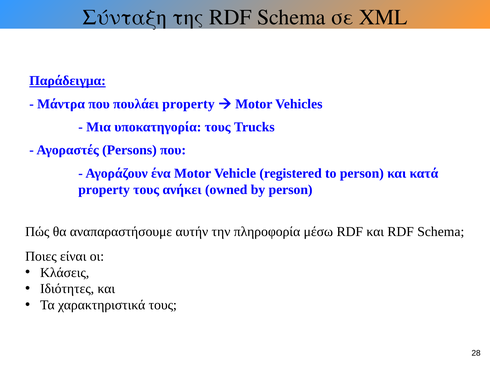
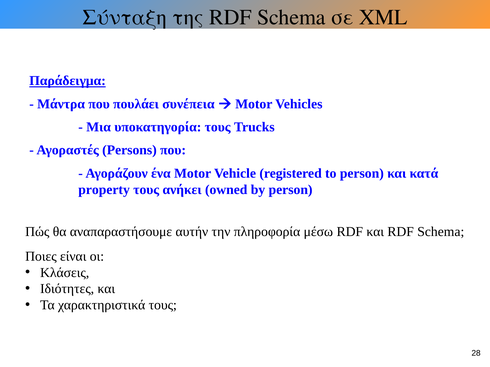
πουλάει property: property -> συνέπεια (188, 104)
